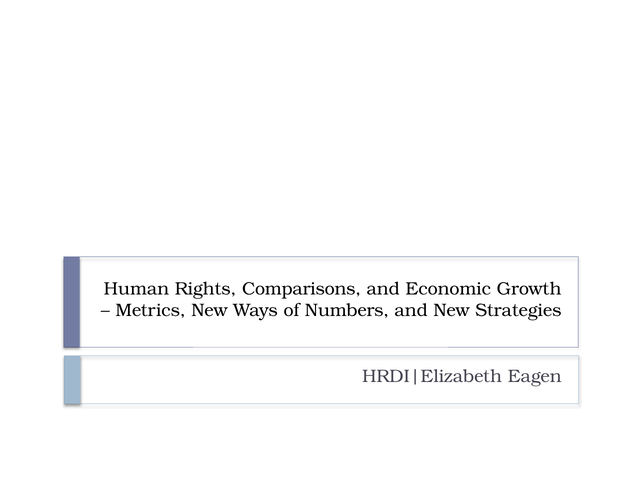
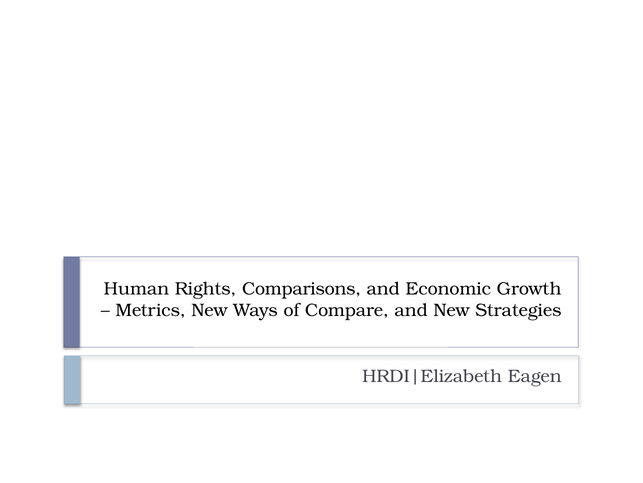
Numbers: Numbers -> Compare (347, 310)
